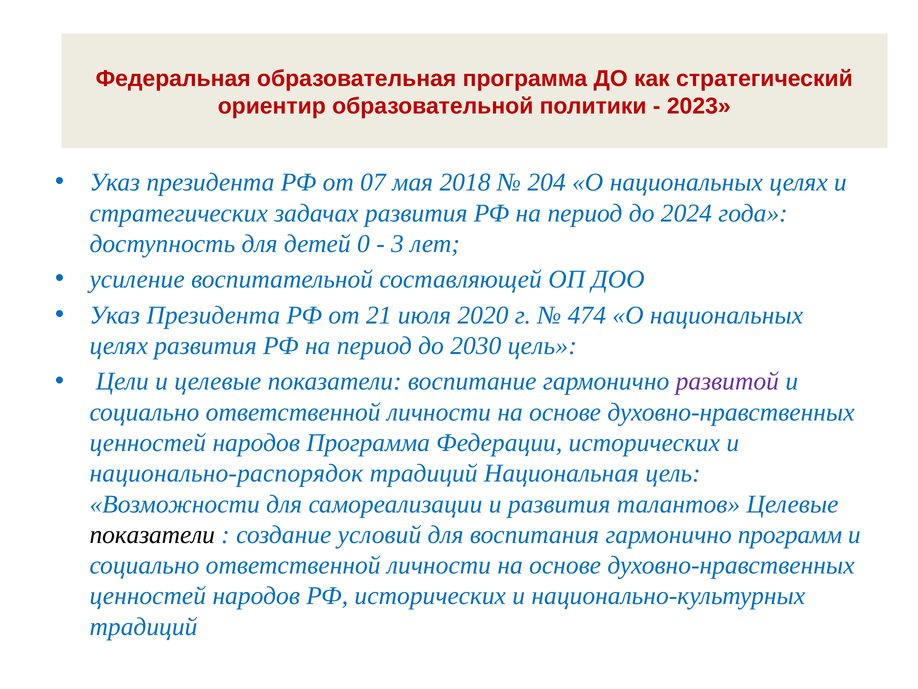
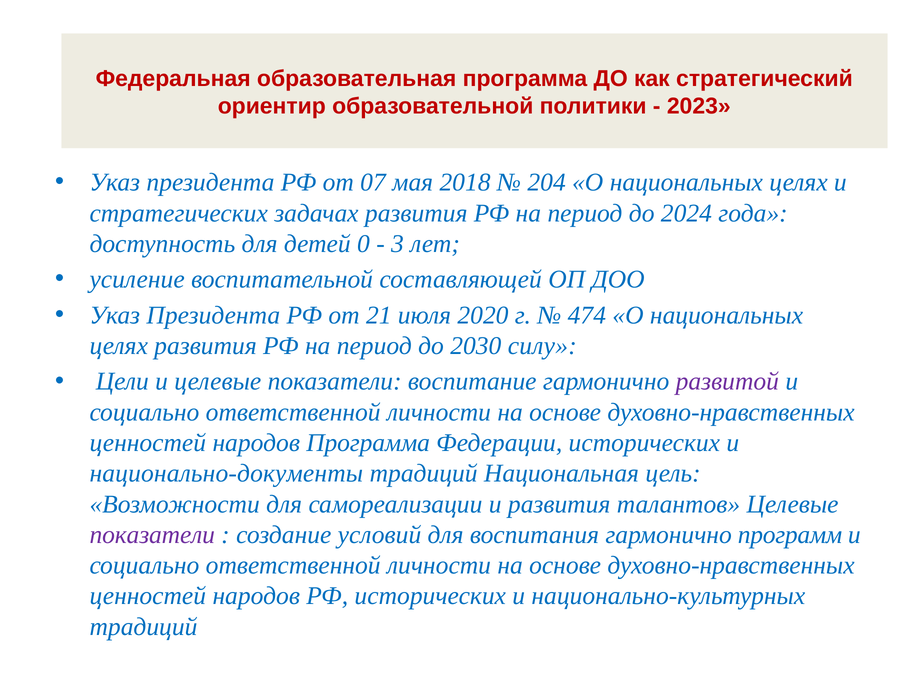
2030 цель: цель -> силу (542, 346)
национально-распорядок: национально-распорядок -> национально-документы (226, 473)
показатели colour: black -> purple (152, 534)
